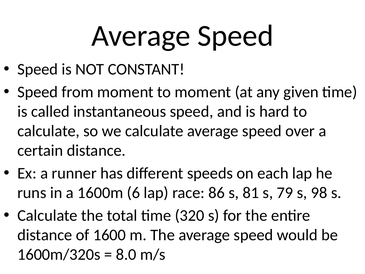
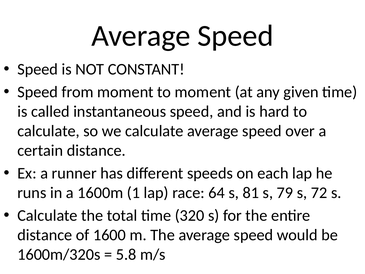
6: 6 -> 1 (133, 193)
86: 86 -> 64 (217, 193)
98: 98 -> 72 (319, 193)
8.0: 8.0 -> 5.8 (126, 254)
